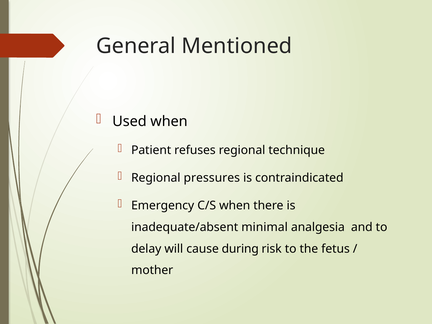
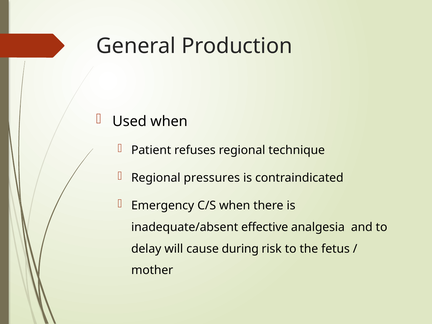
Mentioned: Mentioned -> Production (237, 46)
minimal: minimal -> effective (265, 227)
